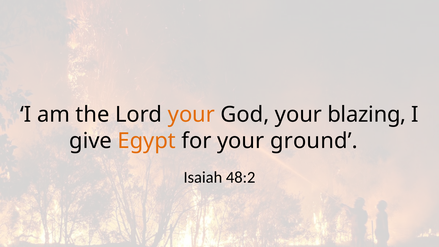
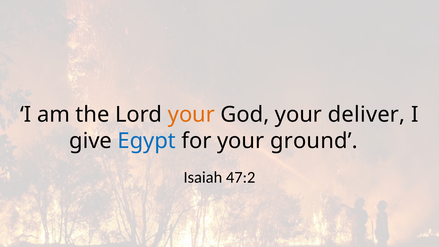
blazing: blazing -> deliver (367, 115)
Egypt colour: orange -> blue (147, 141)
48:2: 48:2 -> 47:2 (241, 177)
